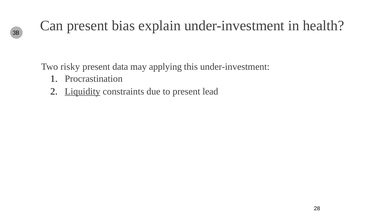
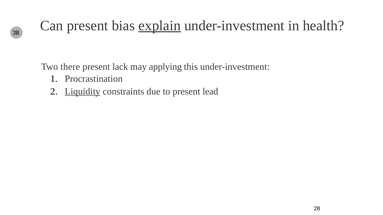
explain underline: none -> present (160, 26)
risky: risky -> there (70, 67)
data: data -> lack (120, 67)
